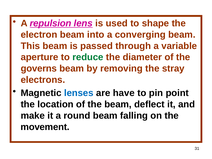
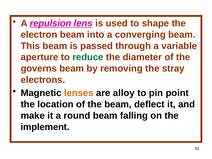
lenses colour: blue -> orange (79, 93)
have: have -> alloy (124, 93)
movement: movement -> implement (45, 127)
